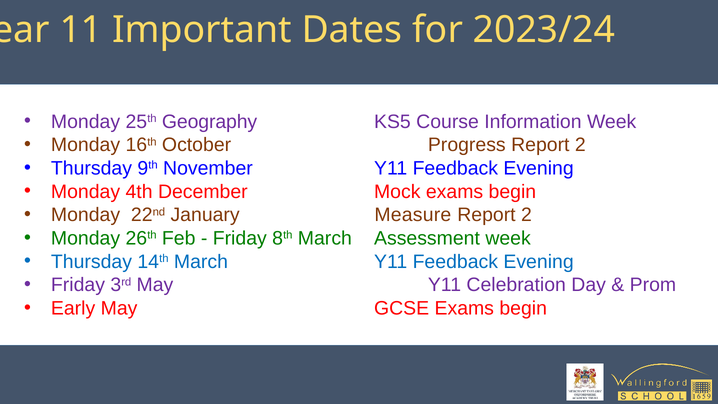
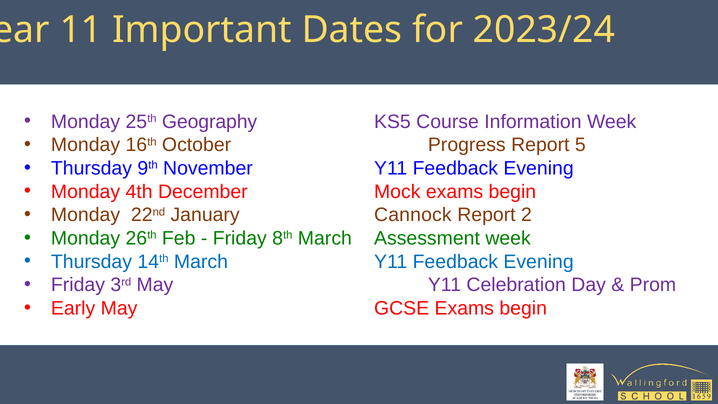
Progress Report 2: 2 -> 5 (580, 145)
Measure: Measure -> Cannock (413, 215)
